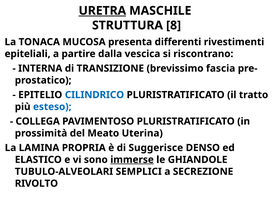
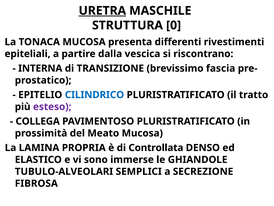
8: 8 -> 0 (174, 25)
esteso colour: blue -> purple (52, 106)
Meato Uterina: Uterina -> Mucosa (142, 133)
Suggerisce: Suggerisce -> Controllata (156, 147)
immerse underline: present -> none (132, 159)
RIVOLTO: RIVOLTO -> FIBROSA (36, 183)
